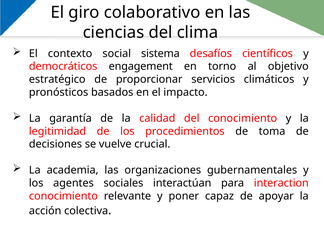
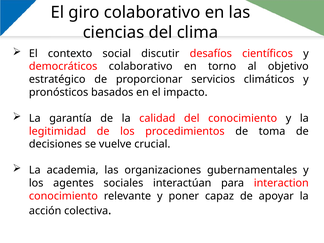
sistema: sistema -> discutir (160, 53)
democráticos engagement: engagement -> colaborativo (141, 66)
